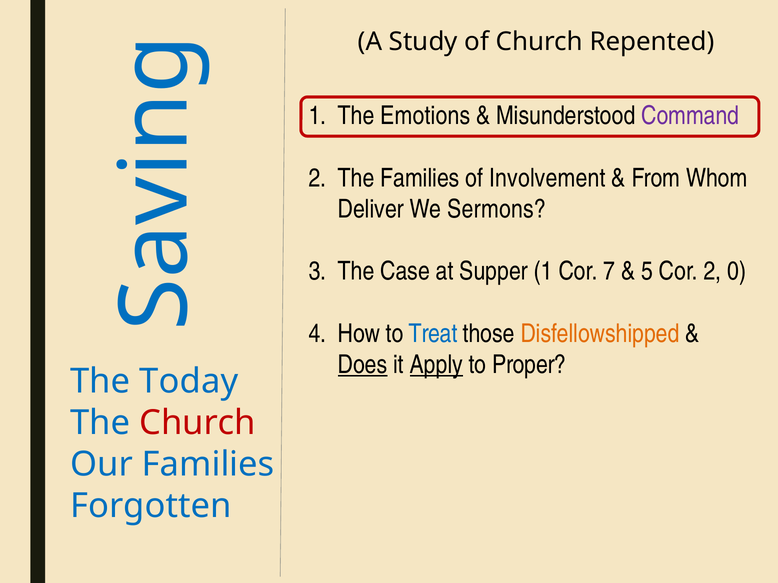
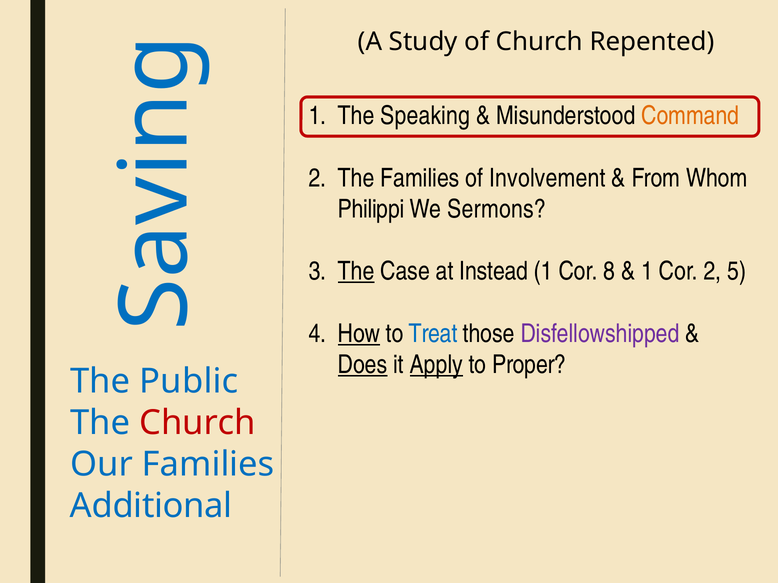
Emotions: Emotions -> Speaking (425, 116)
Command colour: purple -> orange (690, 116)
Deliver: Deliver -> Philippi (371, 209)
The underline: none -> present (356, 272)
Supper: Supper -> Instead (494, 272)
7: 7 -> 8 (609, 272)
5: 5 -> 1 (647, 272)
0: 0 -> 5 (737, 272)
How underline: none -> present (359, 334)
Disfellowshipped colour: orange -> purple (600, 334)
Today: Today -> Public (189, 382)
Forgotten: Forgotten -> Additional (151, 506)
